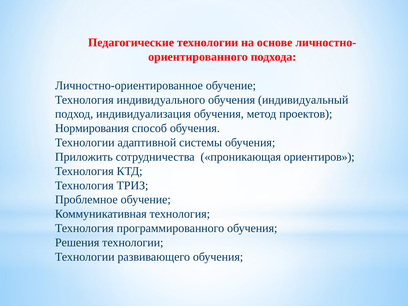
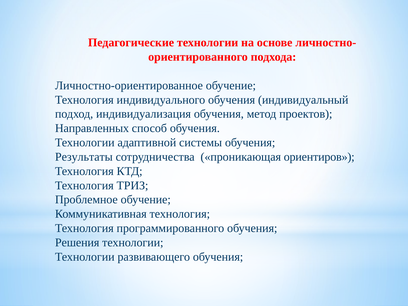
Нормирования: Нормирования -> Направленных (92, 128)
Приложить: Приложить -> Результаты (84, 157)
